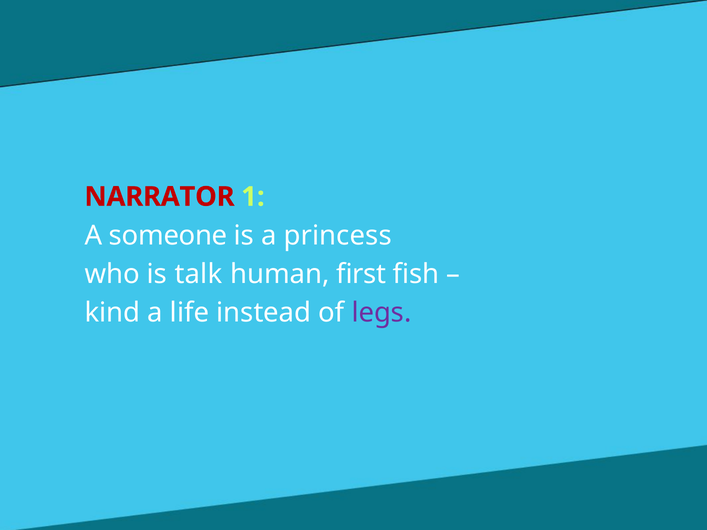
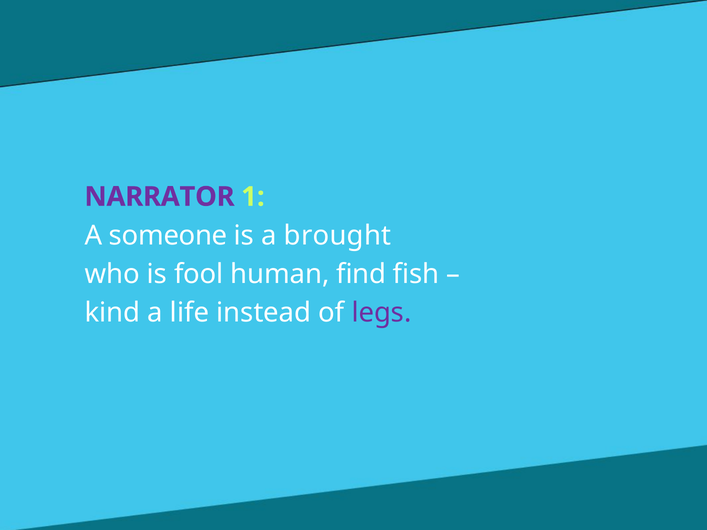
NARRATOR colour: red -> purple (160, 197)
princess: princess -> brought (338, 236)
talk: talk -> fool (199, 274)
first: first -> find (361, 274)
